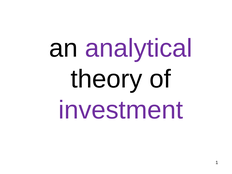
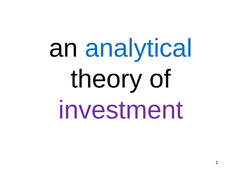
analytical colour: purple -> blue (139, 48)
